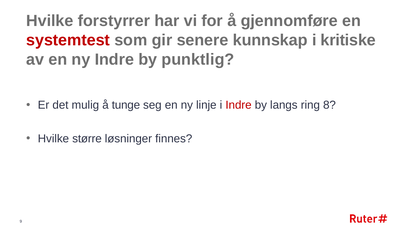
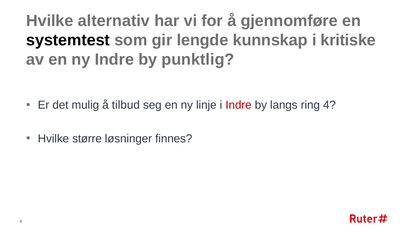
forstyrrer: forstyrrer -> alternativ (114, 21)
systemtest colour: red -> black (68, 40)
senere: senere -> lengde (203, 40)
tunge: tunge -> tilbud (126, 105)
8: 8 -> 4 (329, 105)
